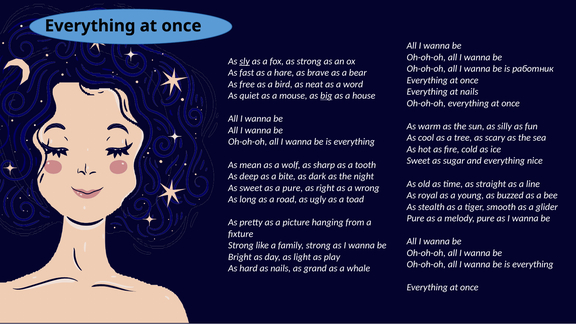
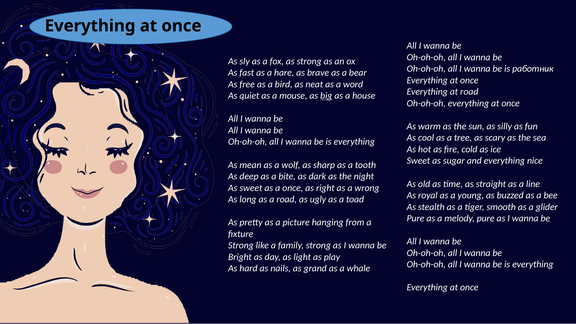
sly underline: present -> none (245, 61)
at nails: nails -> road (469, 92)
a pure: pure -> once (293, 188)
